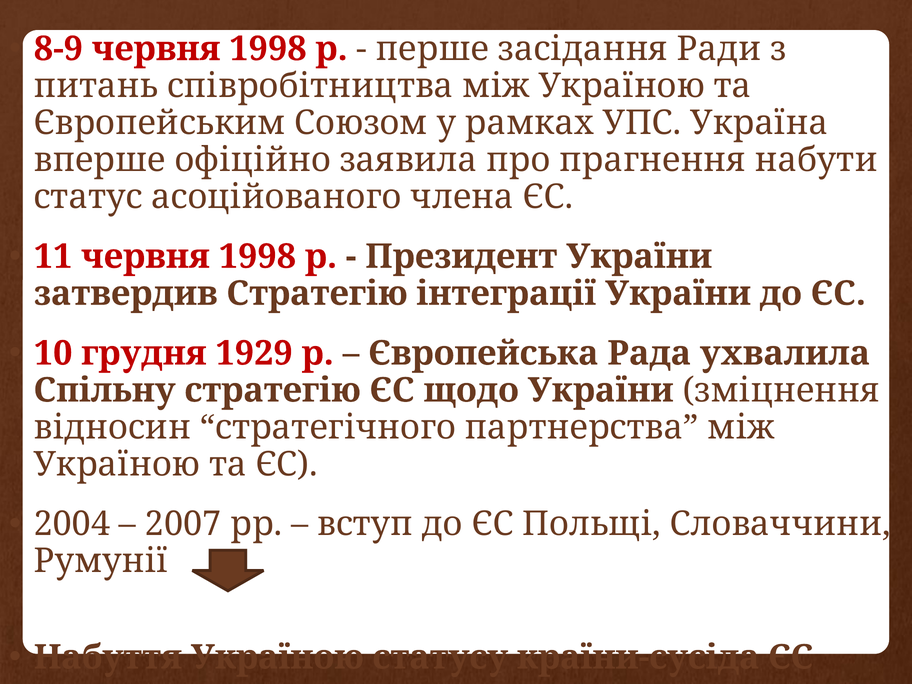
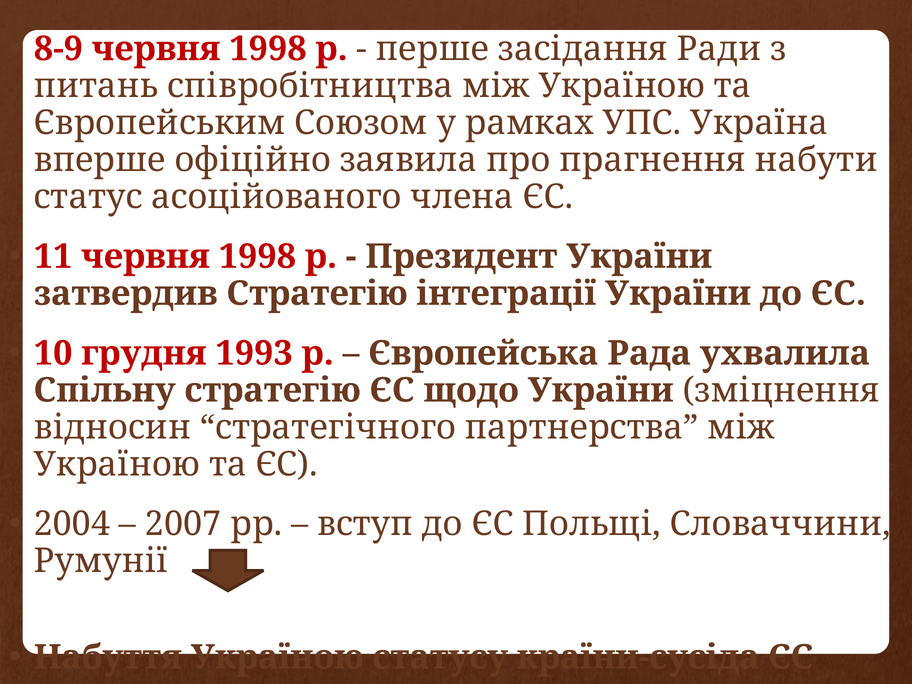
1929: 1929 -> 1993 (254, 353)
